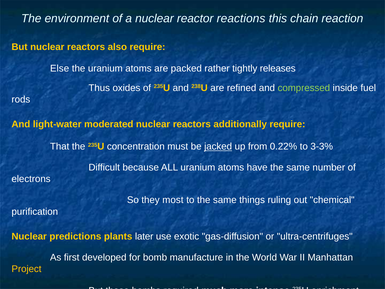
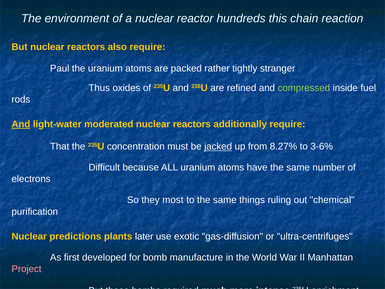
reactions: reactions -> hundreds (241, 18)
Else: Else -> Paul (60, 68)
releases: releases -> stranger (278, 68)
And underline: none -> present (21, 124)
0.22%: 0.22% -> 8.27% (284, 146)
3-3%: 3-3% -> 3-6% (322, 146)
Project colour: yellow -> pink (27, 269)
